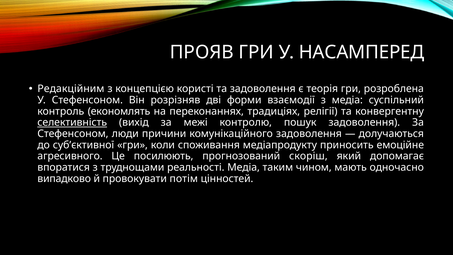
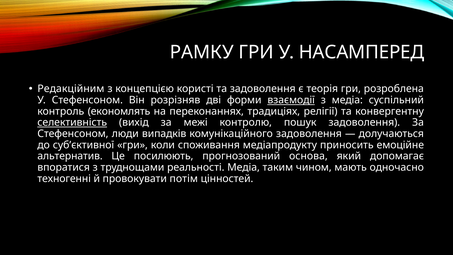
ПРОЯВ: ПРОЯВ -> РАМКУ (202, 52)
взаємодії underline: none -> present (291, 100)
причини: причини -> випадків (164, 134)
агресивного: агресивного -> альтернатив (70, 156)
скоріш: скоріш -> основа (308, 156)
випадково: випадково -> техногенні (64, 178)
